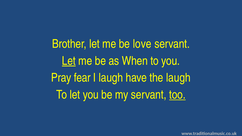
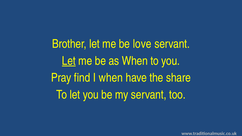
fear: fear -> find (82, 78)
I laugh: laugh -> when (111, 78)
the laugh: laugh -> share (178, 78)
too underline: present -> none (177, 95)
